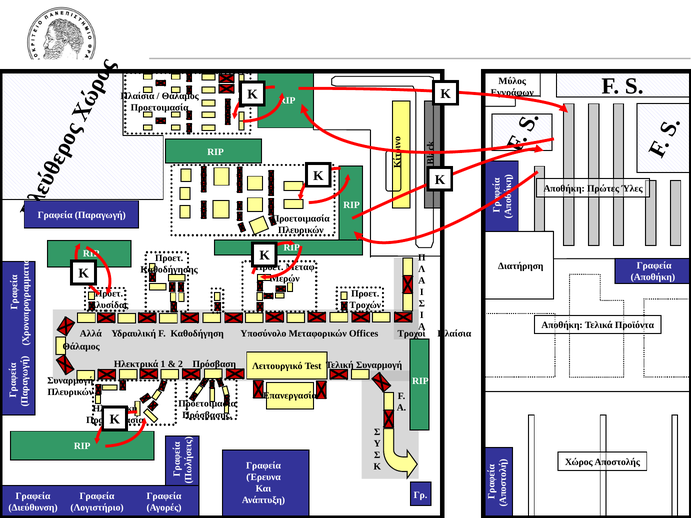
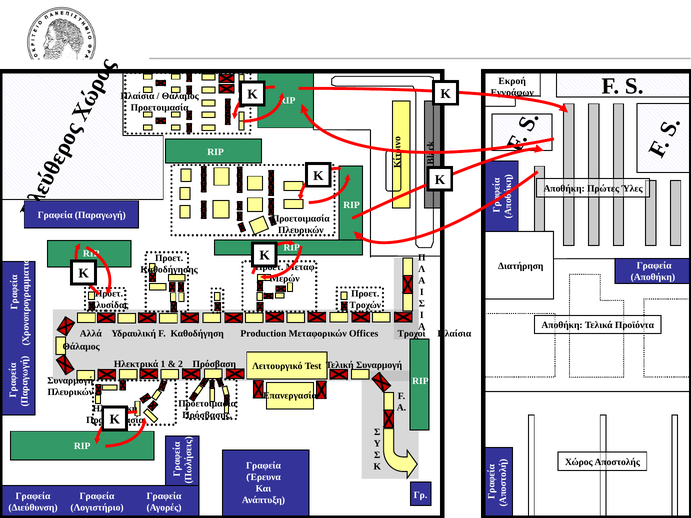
Μύλος: Μύλος -> Εκροή (512, 81)
Υποσύνολο: Υποσύνολο -> Production (263, 334)
